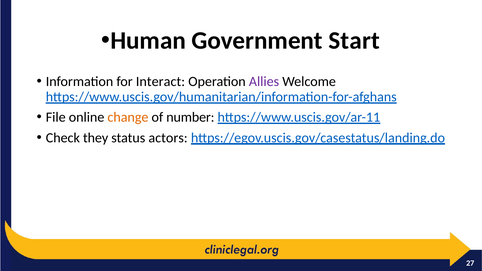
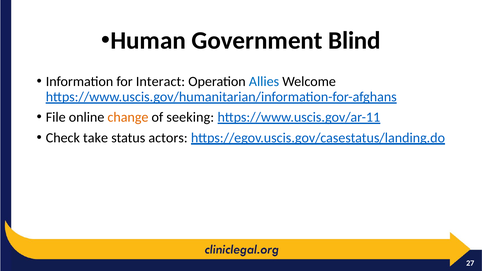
Start: Start -> Blind (354, 40)
Allies colour: purple -> blue (264, 81)
number: number -> seeking (190, 117)
they: they -> take (96, 138)
